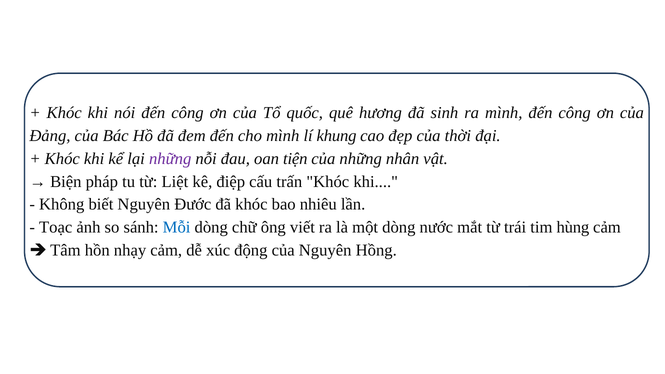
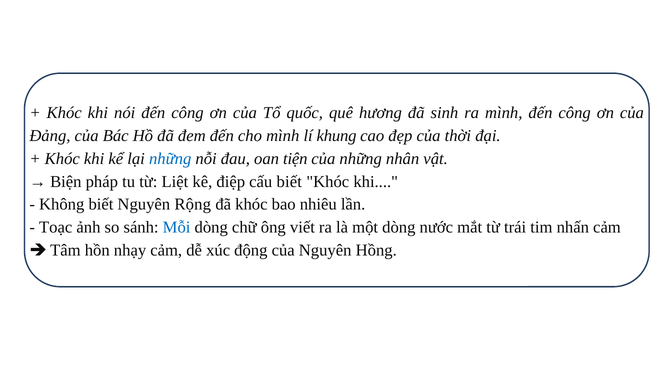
những colour: purple -> blue (170, 159)
cấu trấn: trấn -> biết (289, 182)
Đước: Đước -> Rộng (193, 204)
hùng: hùng -> nhấn (573, 227)
